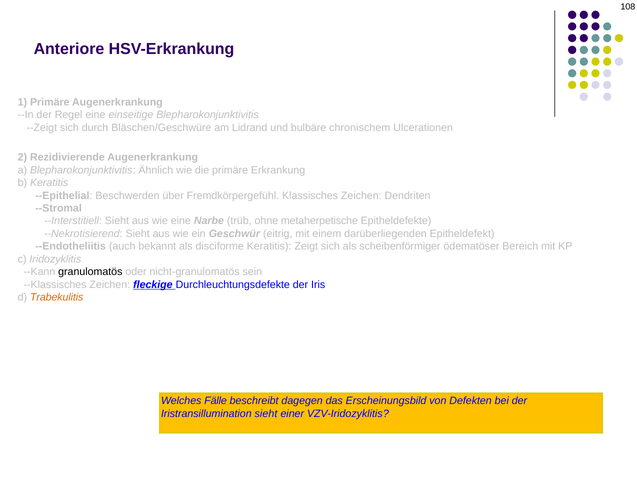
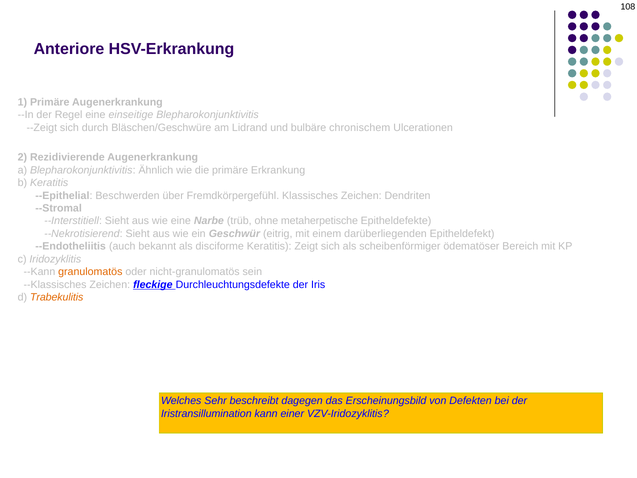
granulomatös colour: black -> orange (90, 272)
Fälle: Fälle -> Sehr (216, 401)
Iristransillumination sieht: sieht -> kann (266, 414)
